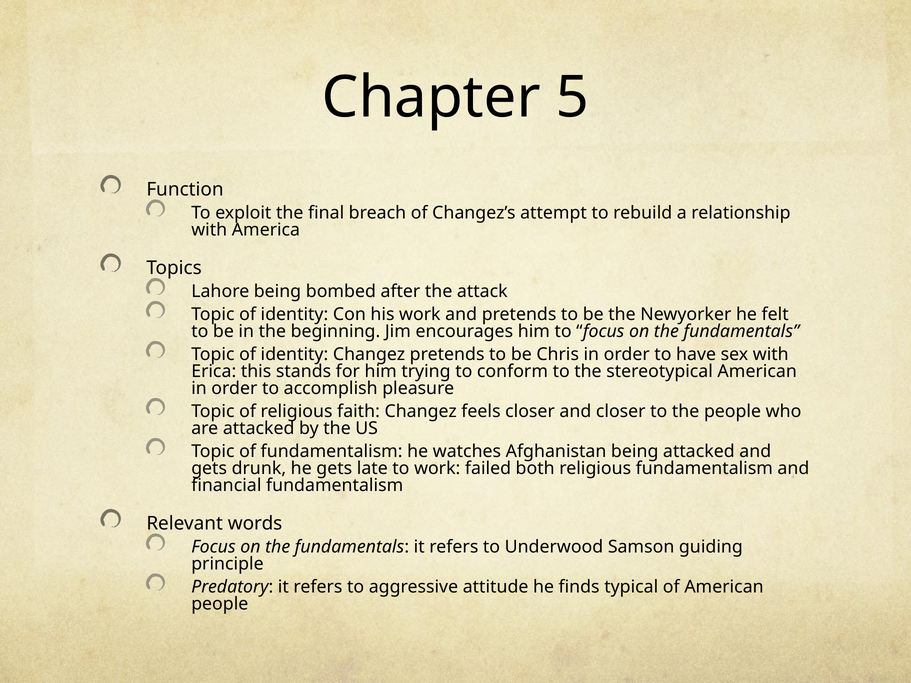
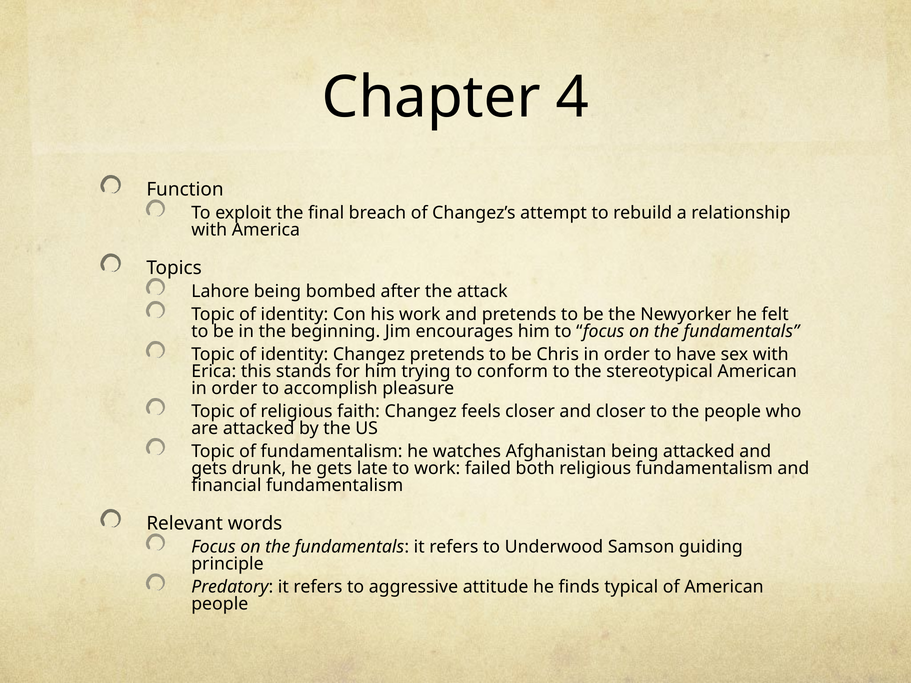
5: 5 -> 4 (572, 97)
